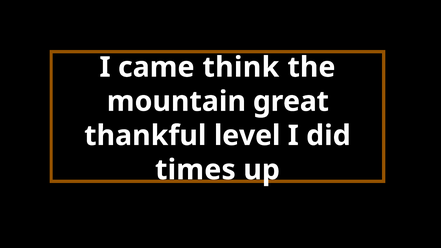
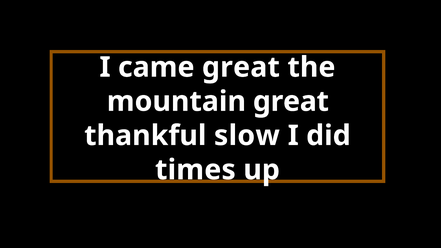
came think: think -> great (241, 67)
level: level -> slow (247, 136)
